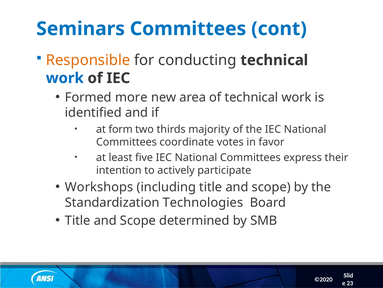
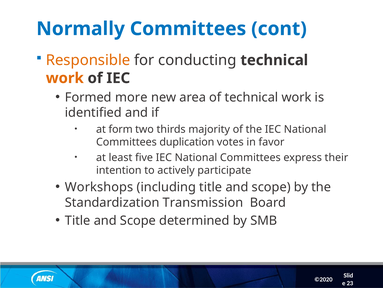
Seminars: Seminars -> Normally (81, 29)
work colour: blue -> orange (65, 78)
coordinate: coordinate -> duplication (187, 142)
Technologies: Technologies -> Transmission (203, 202)
